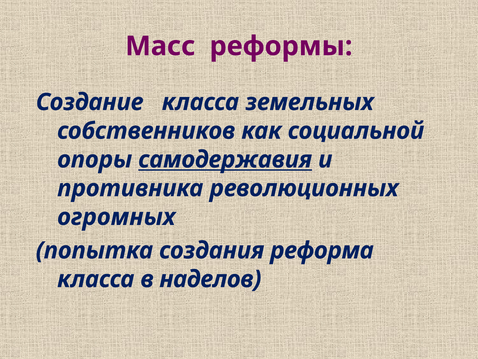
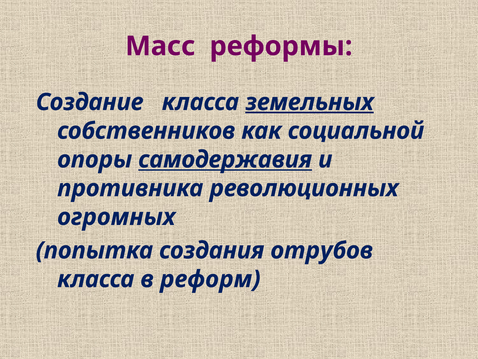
земельных underline: none -> present (310, 102)
реформа: реформа -> отрубов (322, 250)
наделов: наделов -> реформ (210, 279)
